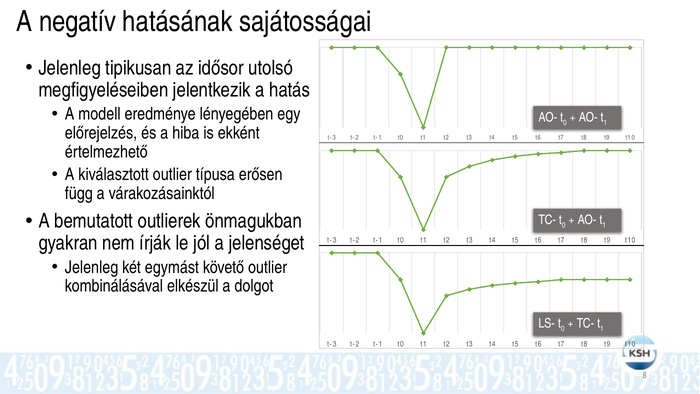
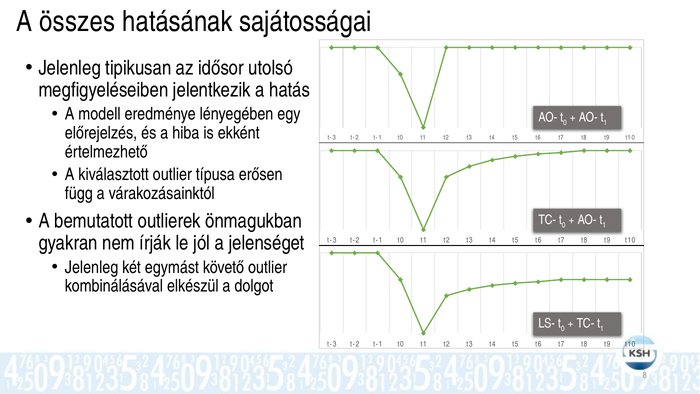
negatív: negatív -> összes (77, 22)
